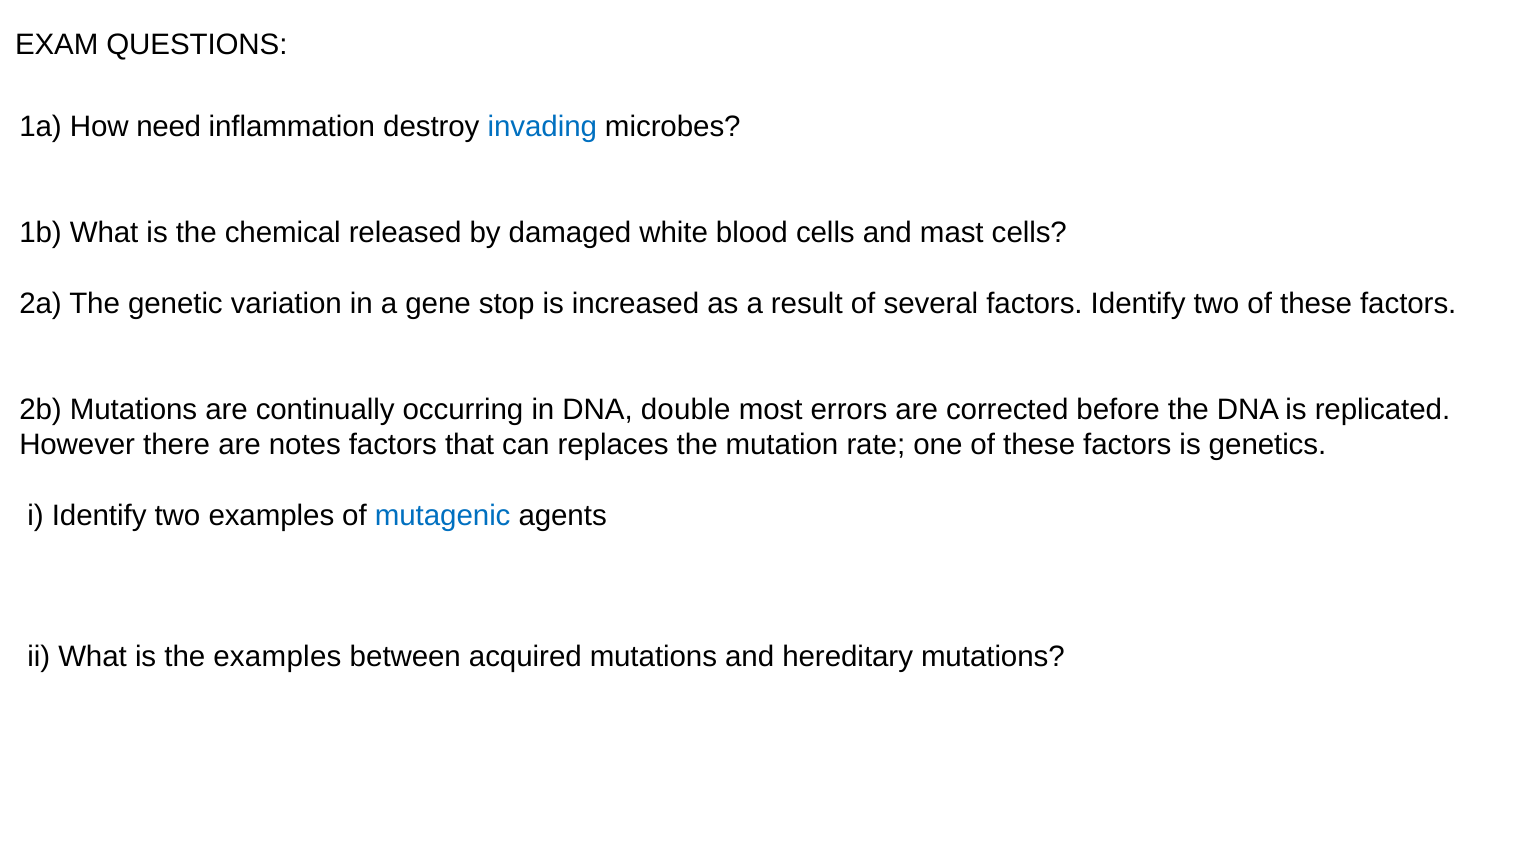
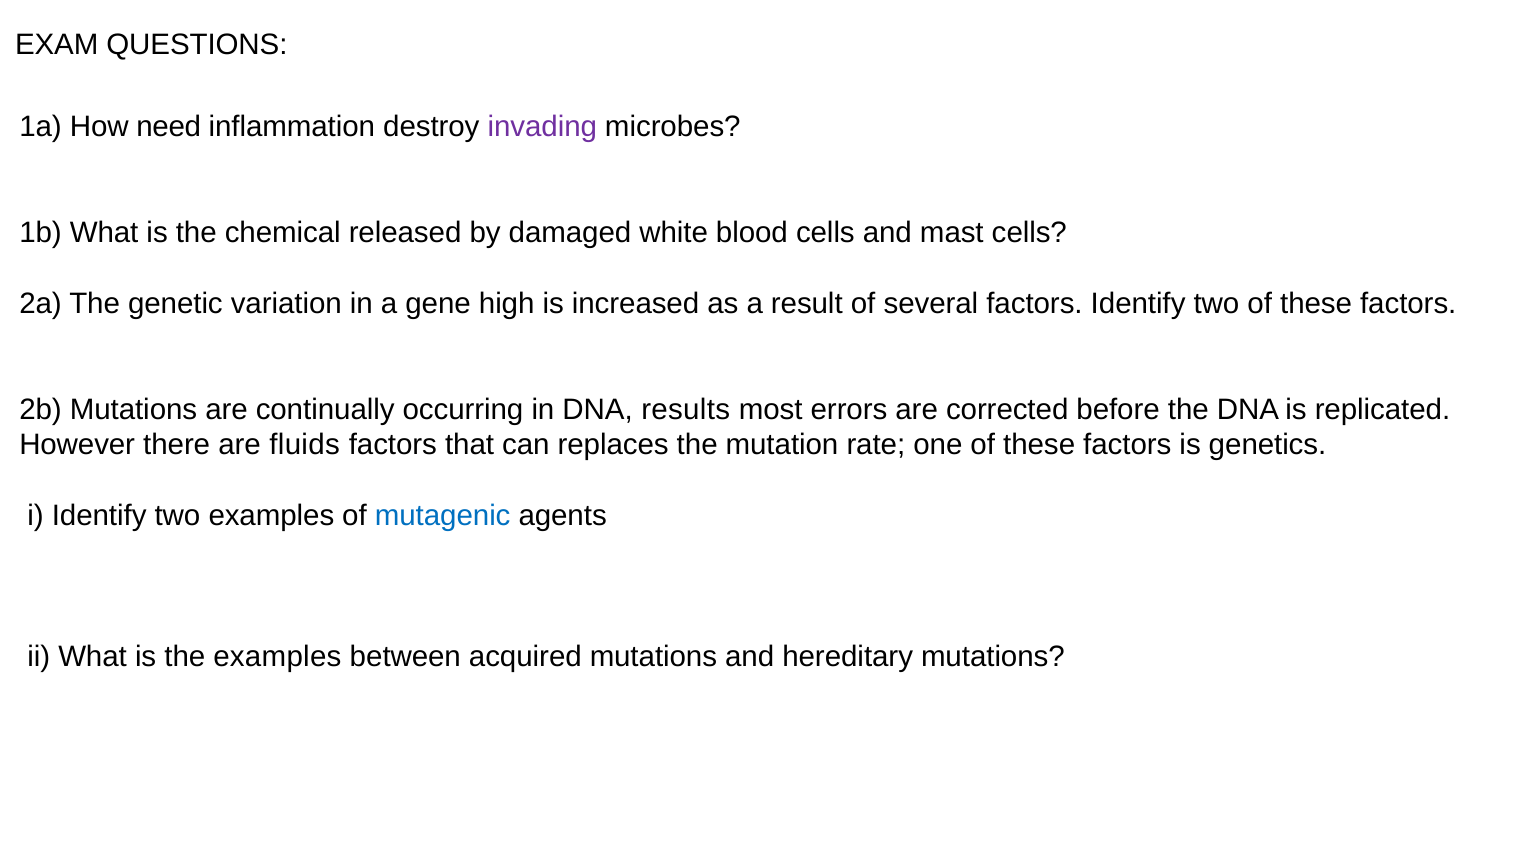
invading colour: blue -> purple (542, 127)
stop: stop -> high (507, 304)
double: double -> results (686, 410)
notes: notes -> fluids (305, 445)
